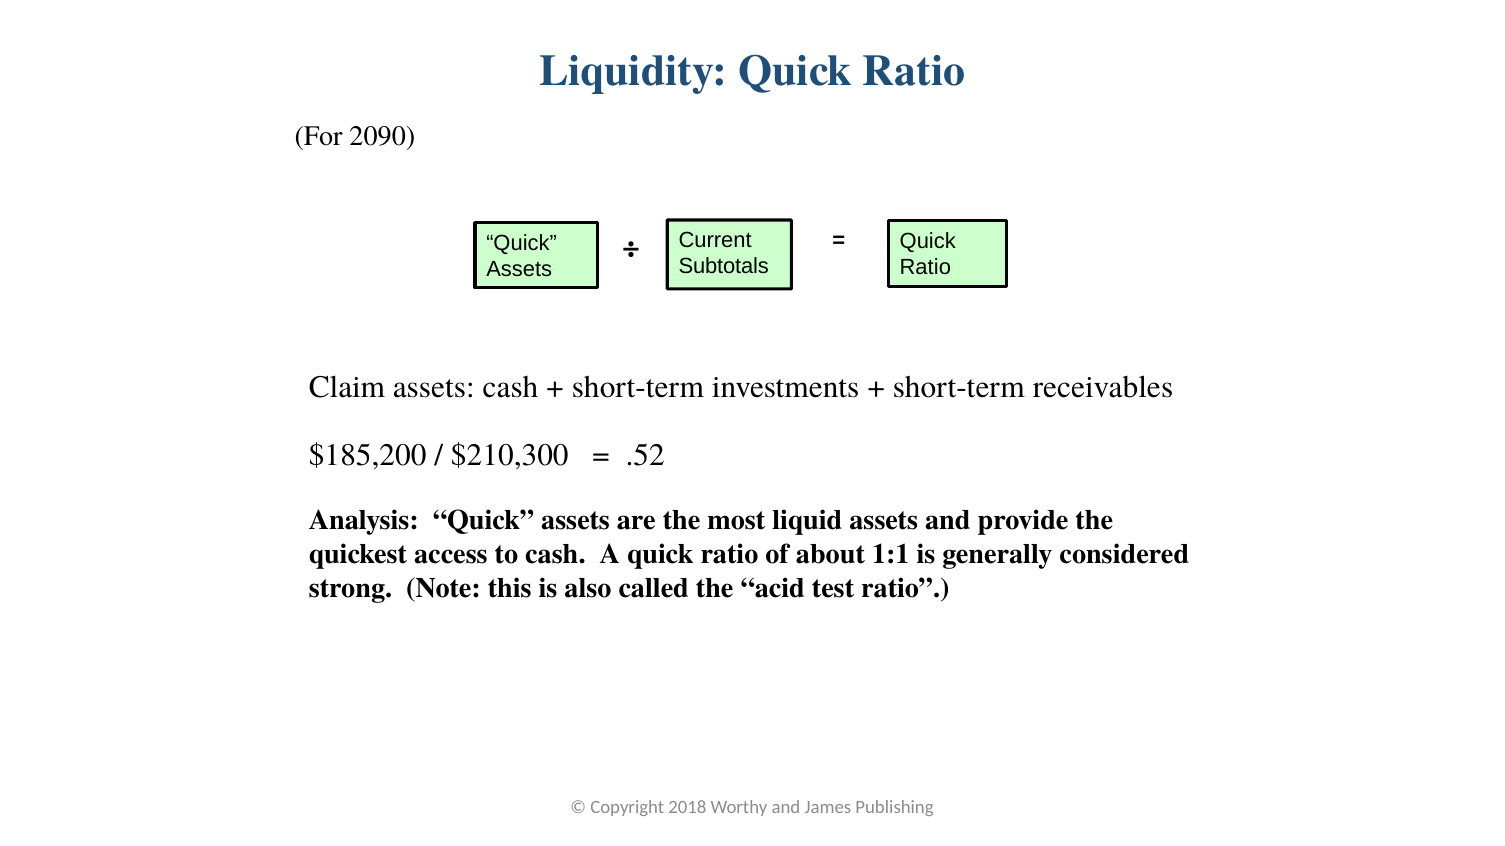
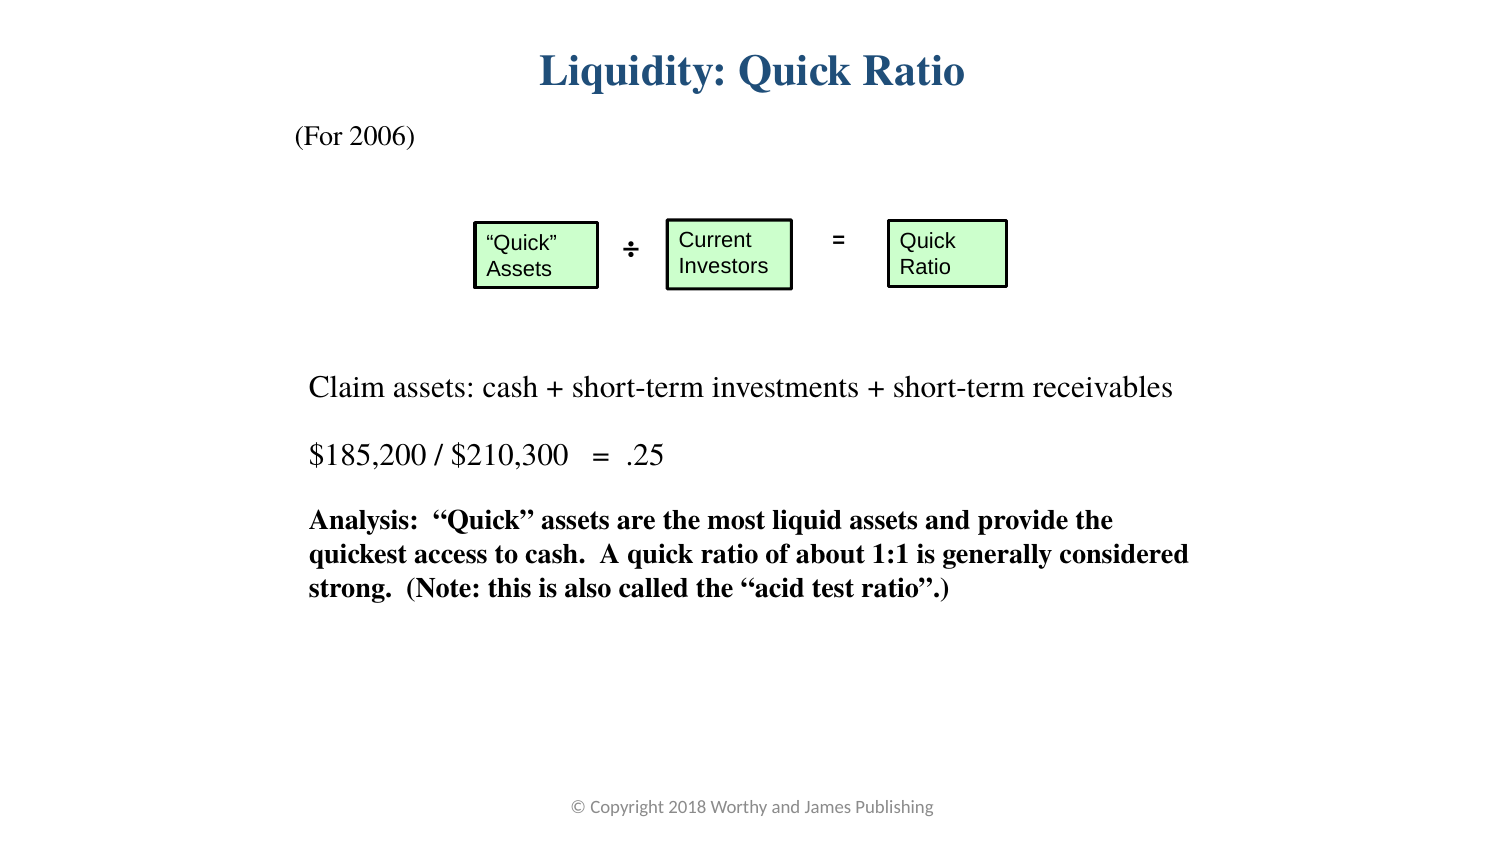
2090: 2090 -> 2006 (382, 136)
Subtotals: Subtotals -> Investors (724, 267)
.52: .52 -> .25 (645, 455)
